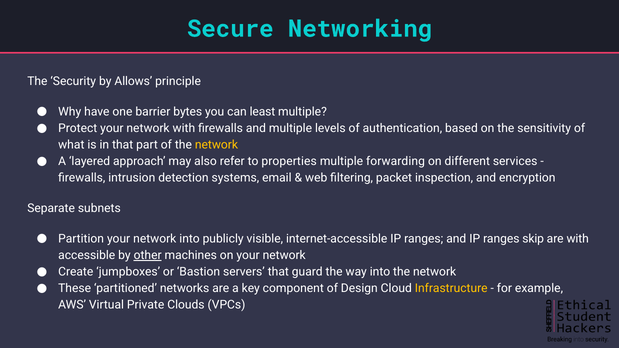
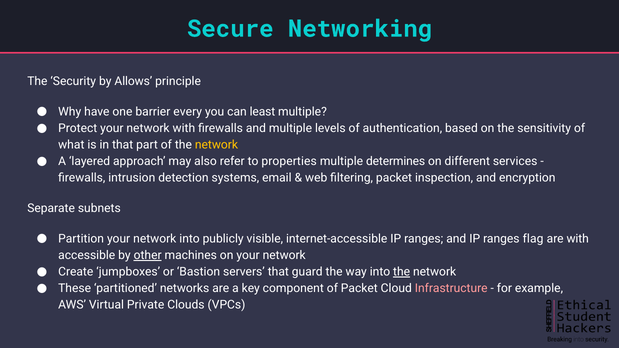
bytes: bytes -> every (188, 112)
forwarding: forwarding -> determines (396, 162)
skip: skip -> flag (533, 239)
the underline: none -> present (402, 272)
of Design: Design -> Packet (359, 289)
Infrastructure colour: yellow -> pink (451, 289)
